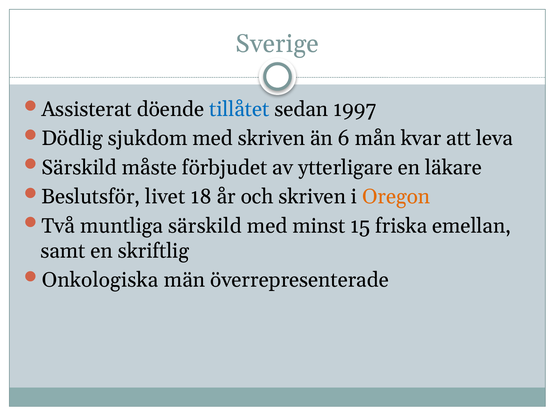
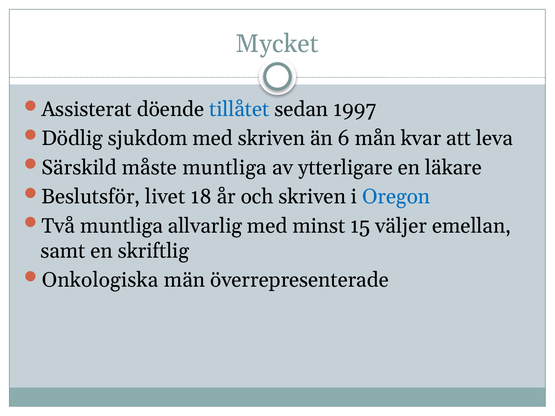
Sverige: Sverige -> Mycket (277, 44)
måste förbjudet: förbjudet -> muntliga (225, 168)
Oregon colour: orange -> blue (396, 197)
muntliga särskild: särskild -> allvarlig (205, 226)
friska: friska -> väljer (401, 226)
